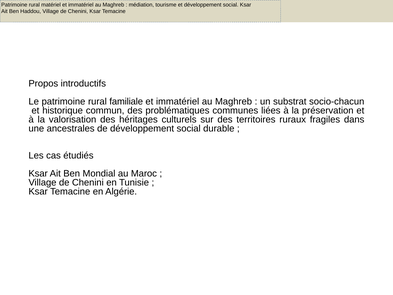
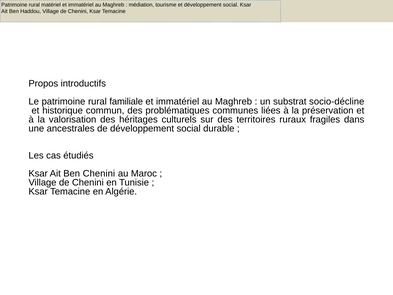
socio-chacun: socio-chacun -> socio-décline (337, 101)
Ben Mondial: Mondial -> Chenini (99, 173)
